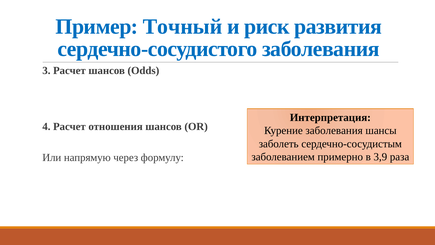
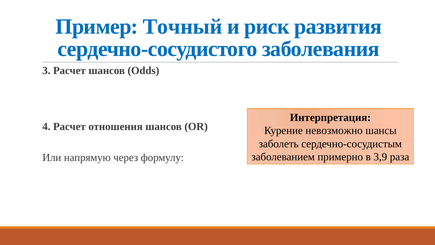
Курение заболевания: заболевания -> невозможно (334, 131)
